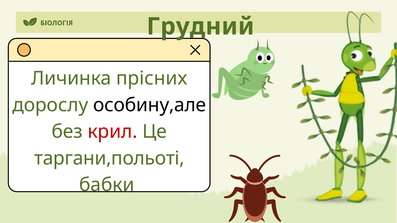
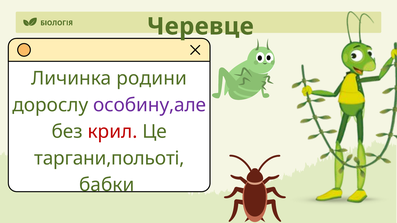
Грудний: Грудний -> Черевце (200, 27)
прісних: прісних -> родини (152, 79)
особину,але colour: black -> purple (150, 105)
